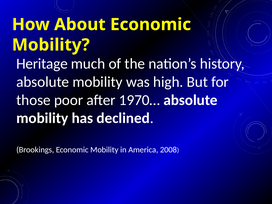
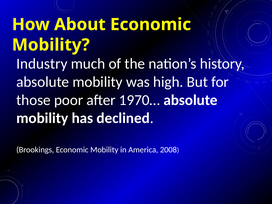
Heritage: Heritage -> Industry (42, 64)
